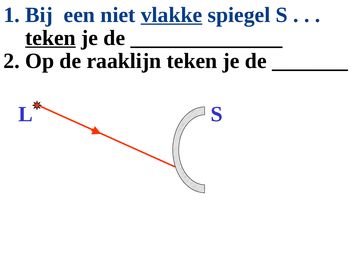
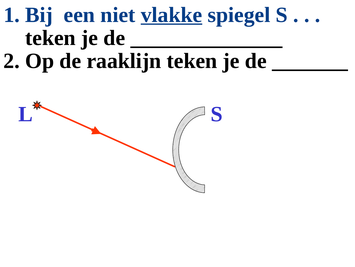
teken underline: present -> none (50, 38)
